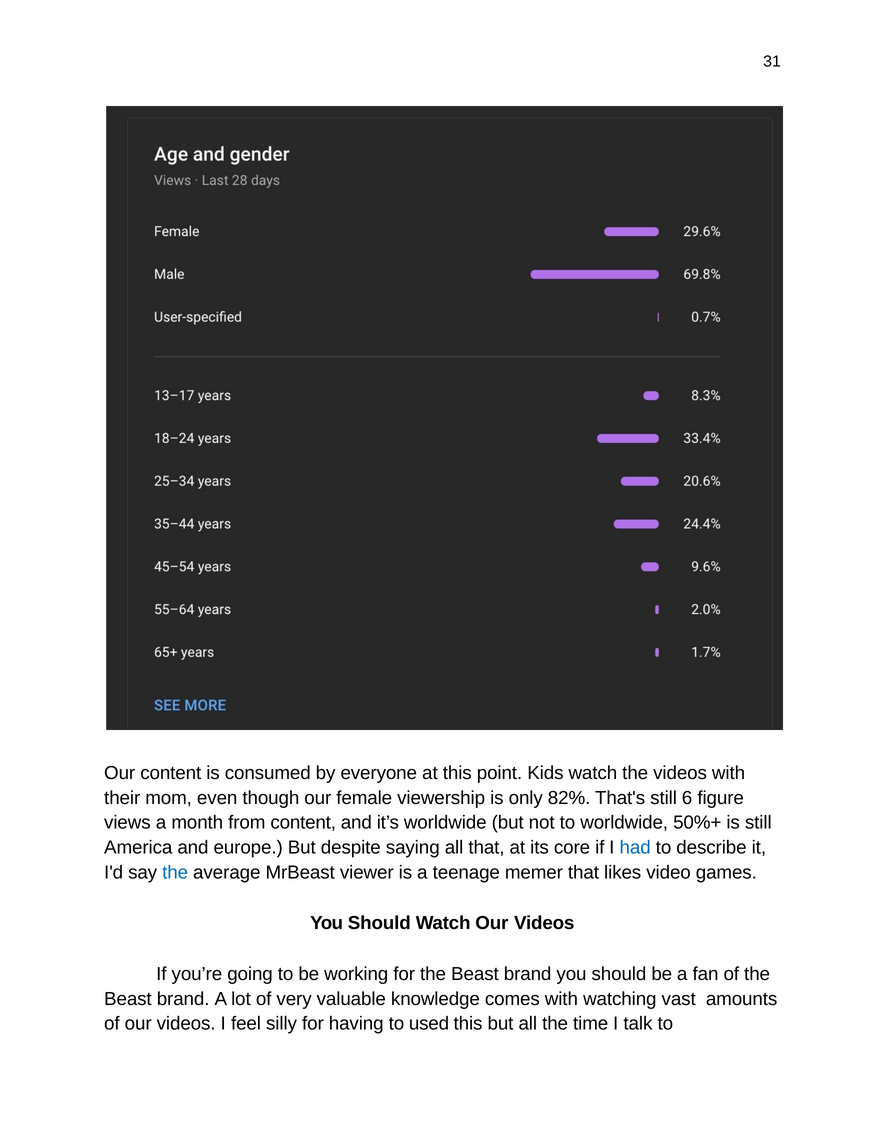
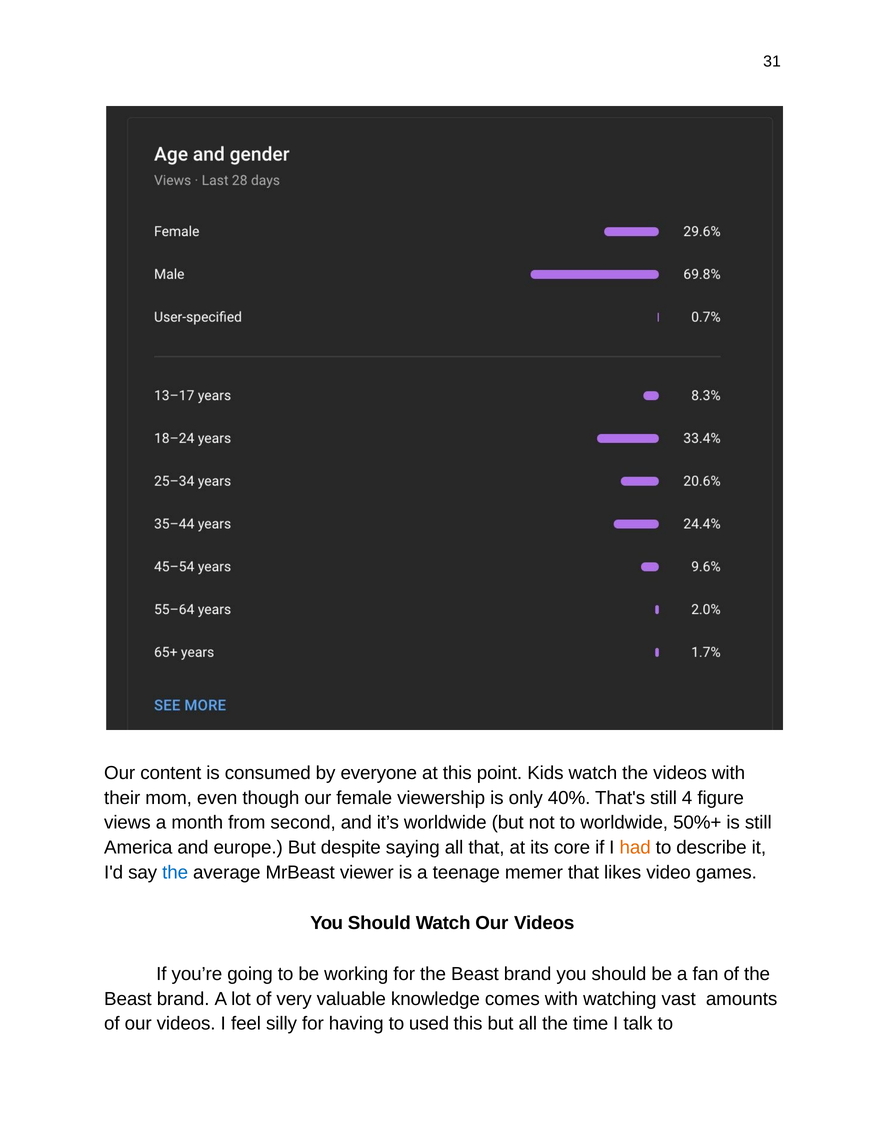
82%: 82% -> 40% (569, 798)
6: 6 -> 4 (687, 798)
from content: content -> second (303, 823)
had colour: blue -> orange (635, 848)
